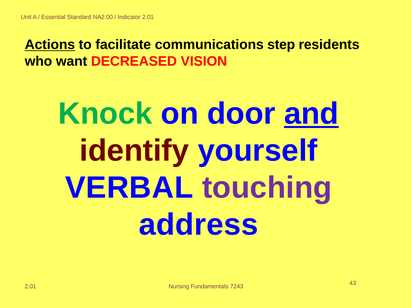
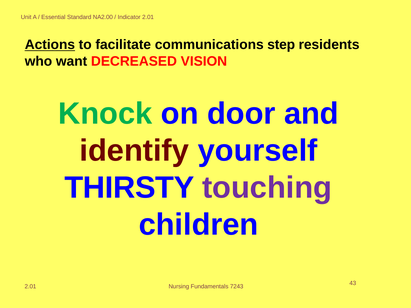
and underline: present -> none (311, 114)
VERBAL: VERBAL -> THIRSTY (129, 188)
address: address -> children (199, 225)
